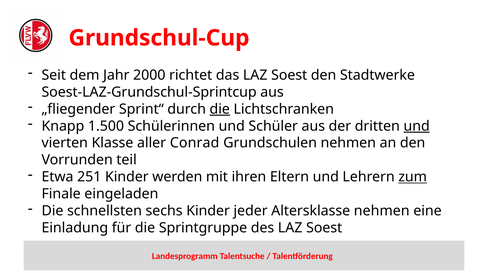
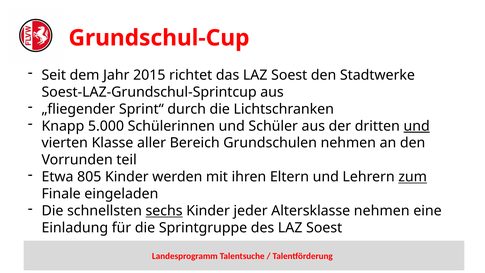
2000: 2000 -> 2015 (149, 75)
die underline: present -> none (220, 109)
1.500: 1.500 -> 5.000 (106, 126)
Conrad: Conrad -> Bereich (195, 143)
251: 251 -> 805 (89, 177)
sechs underline: none -> present (164, 211)
